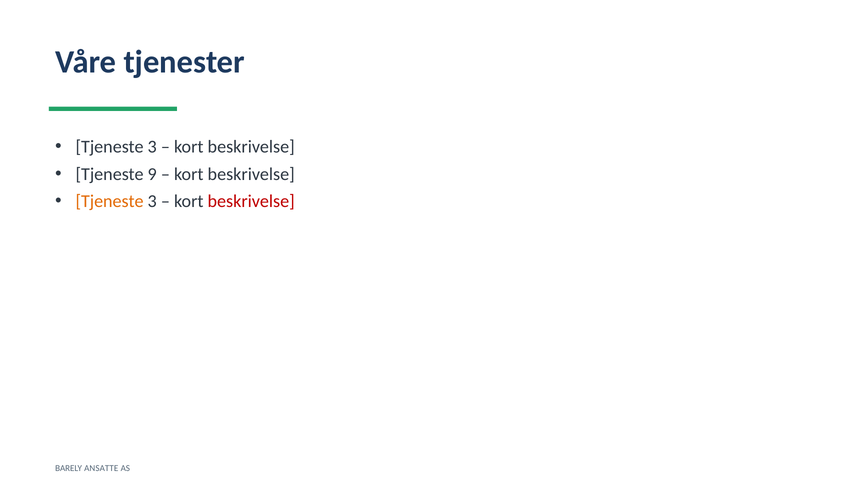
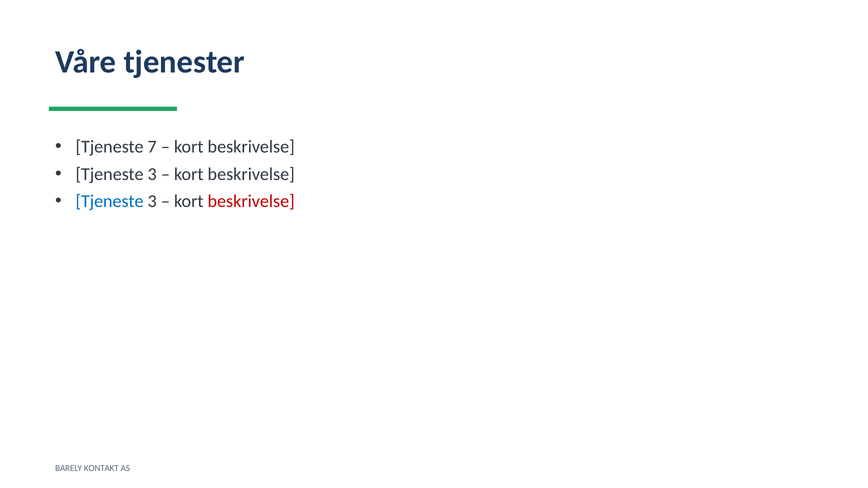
3: 3 -> 7 (152, 147)
9: 9 -> 3 (152, 174)
Tjeneste colour: orange -> blue (110, 201)
ANSATTE: ANSATTE -> KONTAKT (101, 468)
